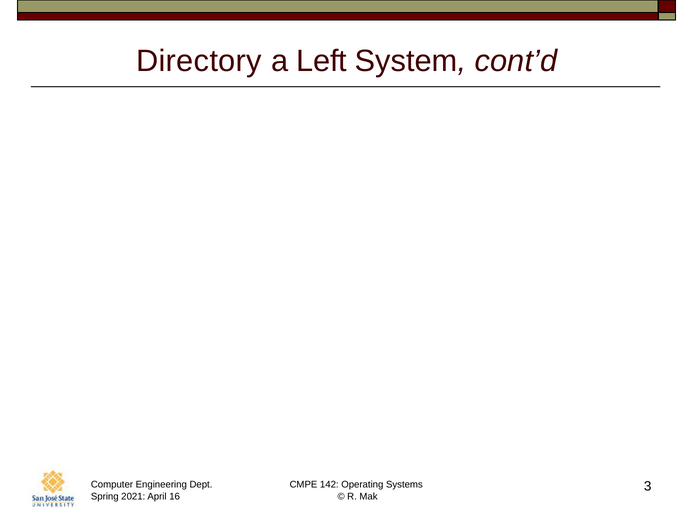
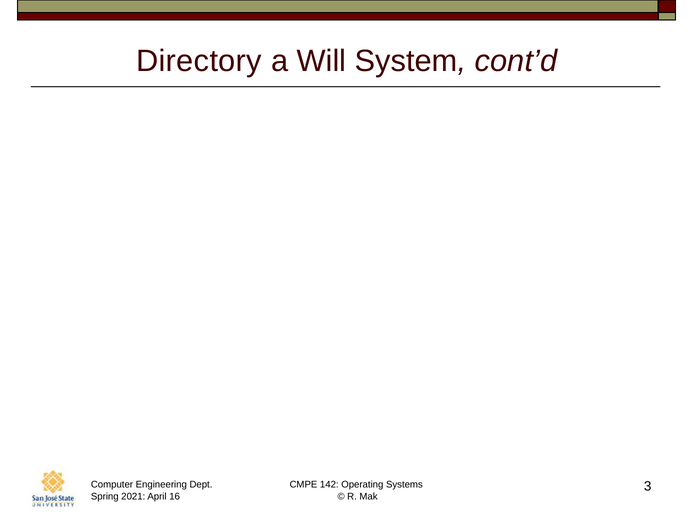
Left: Left -> Will (322, 61)
